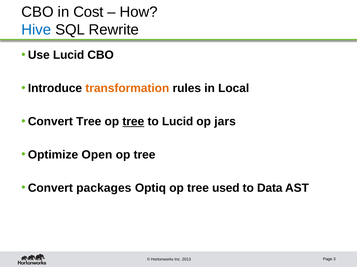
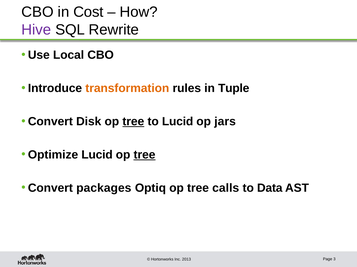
Hive colour: blue -> purple (36, 30)
Use Lucid: Lucid -> Local (69, 55)
Local: Local -> Tuple (234, 89)
Convert Tree: Tree -> Disk (89, 122)
Optimize Open: Open -> Lucid (97, 155)
tree underline: none -> present (145, 155)
used: used -> calls (226, 188)
